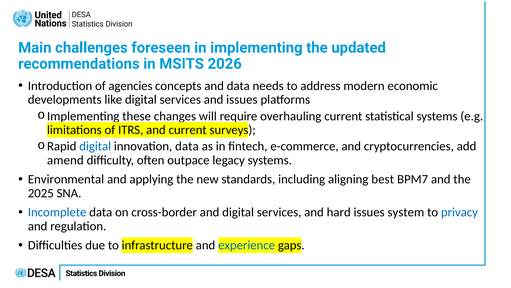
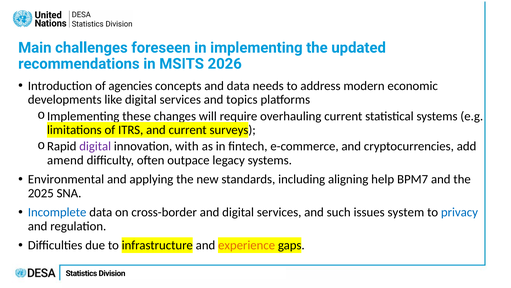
and issues: issues -> topics (242, 99)
digital colour: blue -> purple (95, 146)
innovation data: data -> with (187, 146)
best: best -> help (383, 179)
hard: hard -> such (339, 212)
experience colour: blue -> orange (247, 245)
